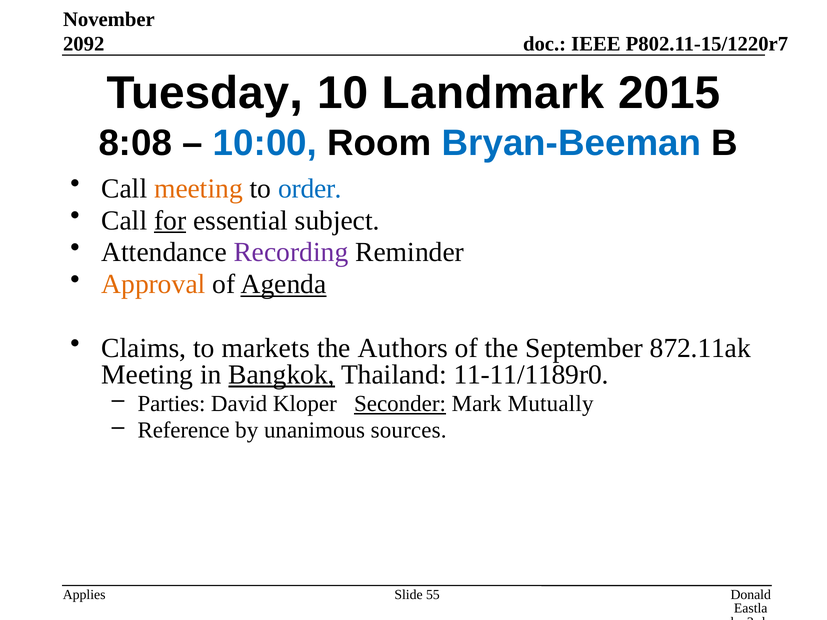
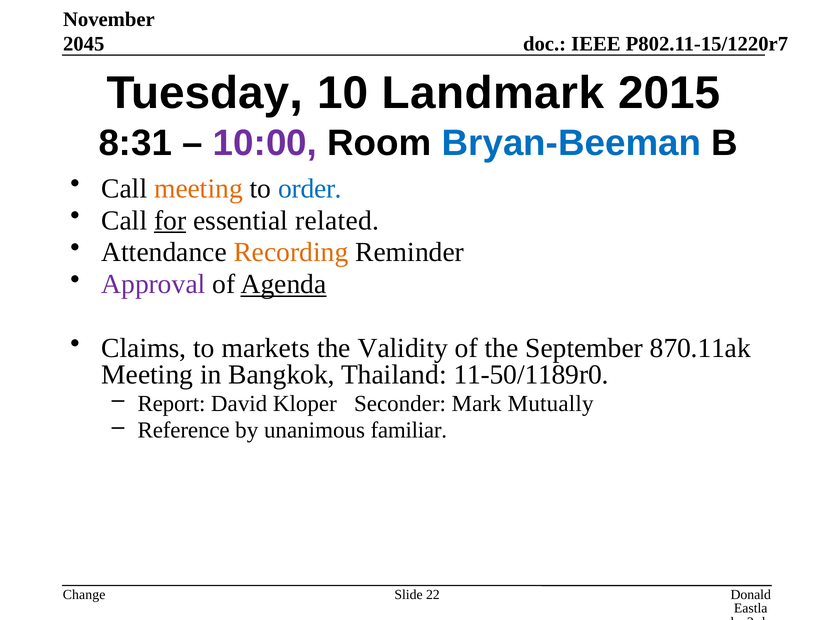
2092: 2092 -> 2045 (84, 44)
8:08: 8:08 -> 8:31 (135, 143)
10:00 colour: blue -> purple (265, 143)
subject: subject -> related (337, 221)
Recording colour: purple -> orange (291, 252)
Approval colour: orange -> purple (153, 284)
Authors: Authors -> Validity (403, 348)
872.11ak: 872.11ak -> 870.11ak (700, 348)
Bangkok underline: present -> none (282, 375)
11-11/1189r0: 11-11/1189r0 -> 11-50/1189r0 (531, 375)
Parties: Parties -> Report (171, 404)
Seconder underline: present -> none (400, 404)
sources: sources -> familiar (409, 431)
Applies: Applies -> Change (84, 595)
55: 55 -> 22 (433, 595)
